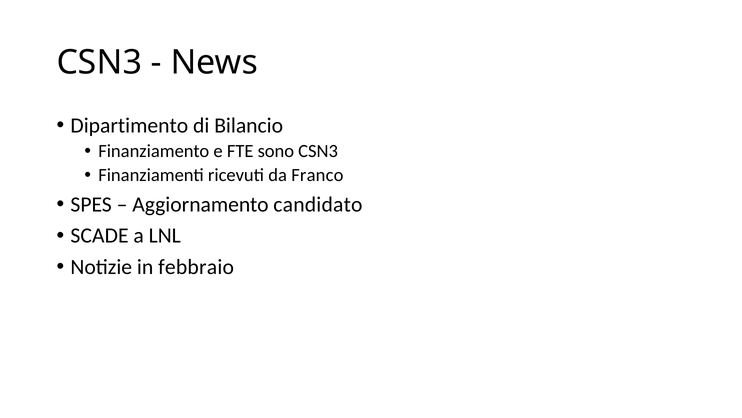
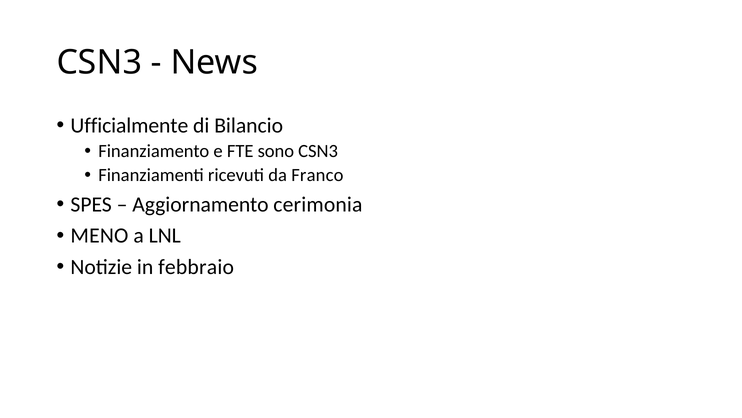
Dipartimento: Dipartimento -> Ufficialmente (129, 125)
candidato: candidato -> cerimonia (318, 204)
SCADE: SCADE -> MENO (99, 235)
